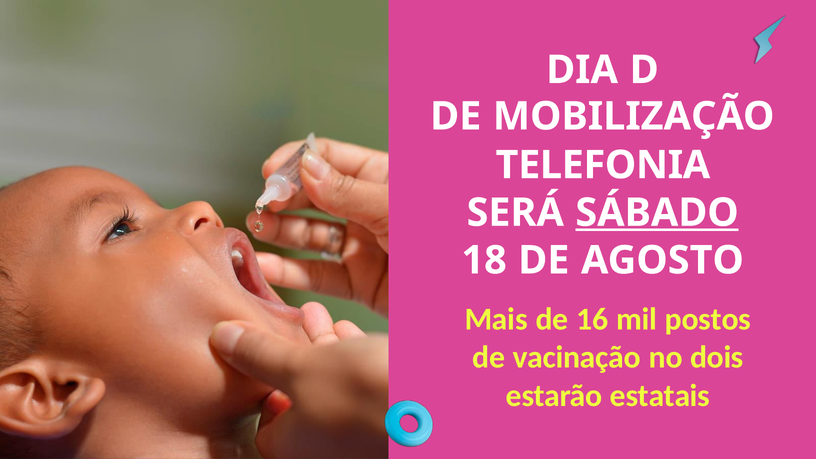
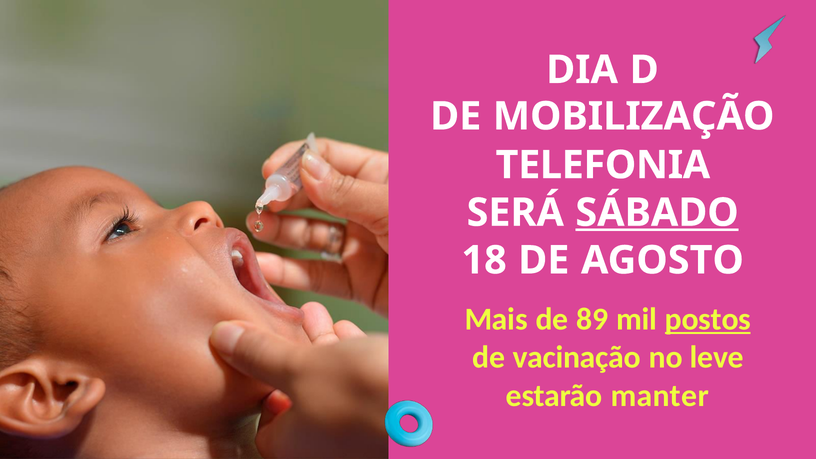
16: 16 -> 89 (592, 319)
postos underline: none -> present (708, 319)
dois: dois -> leve (717, 358)
estatais: estatais -> manter (660, 396)
